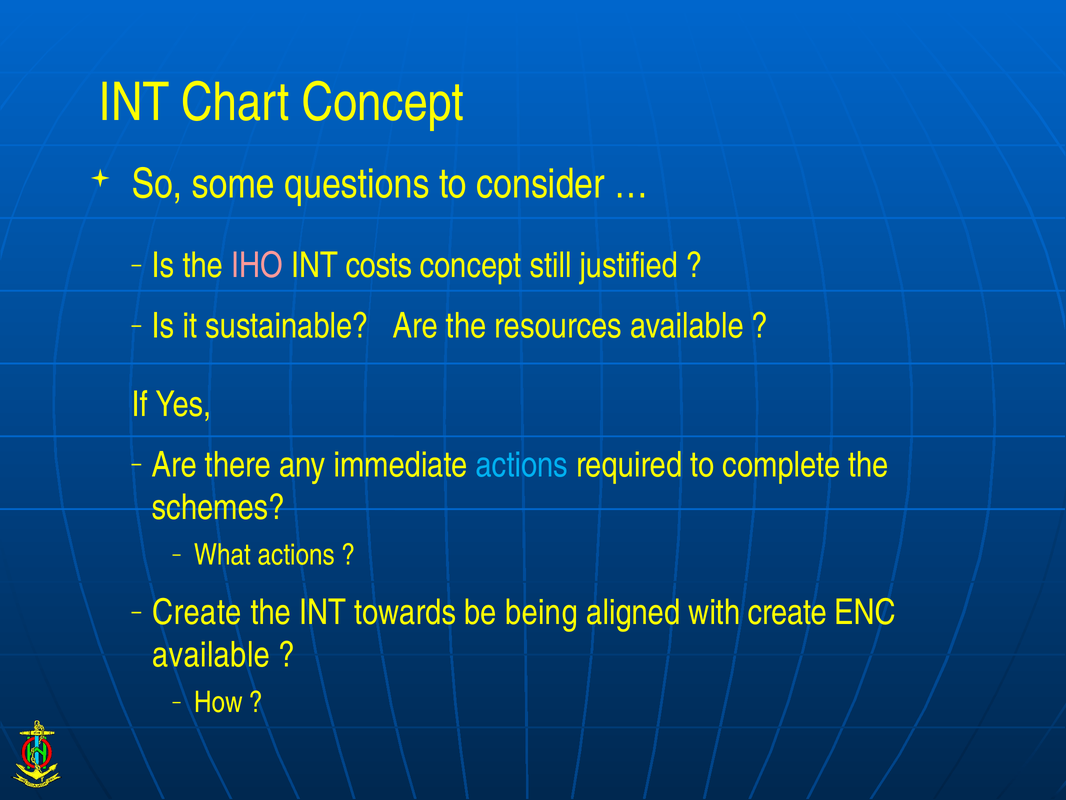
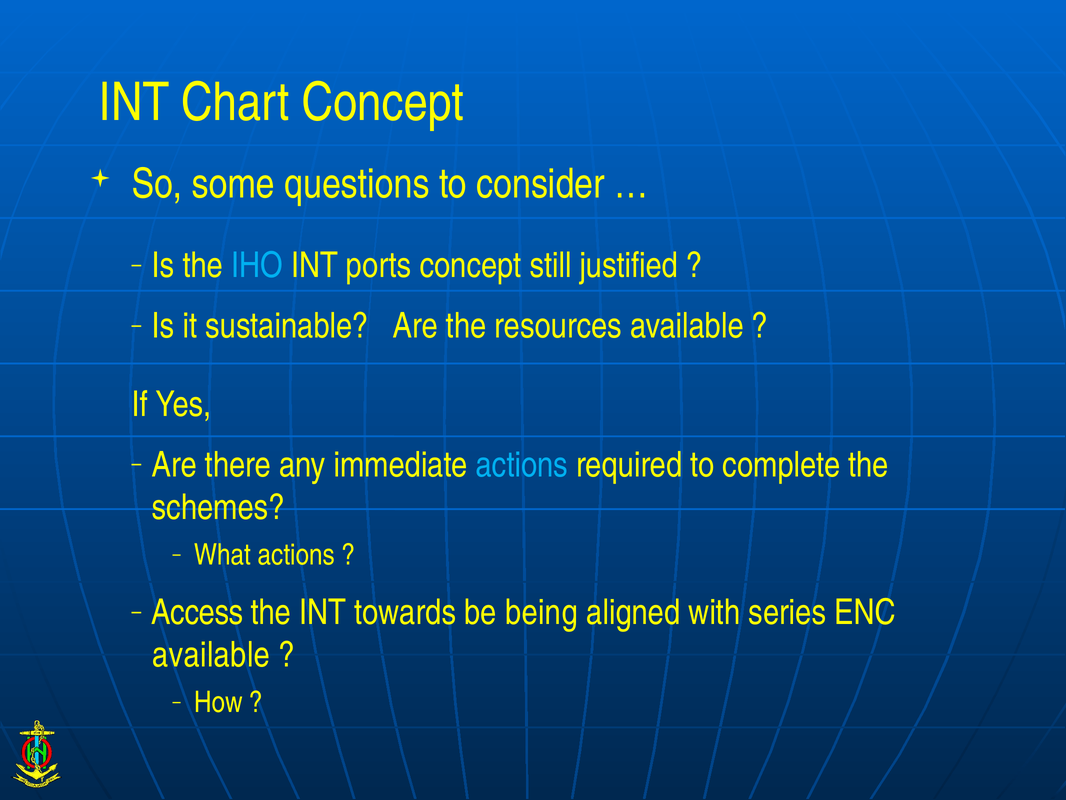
IHO colour: pink -> light blue (257, 265)
costs: costs -> ports (379, 265)
Create: Create -> Access (197, 612)
with create: create -> series (787, 612)
